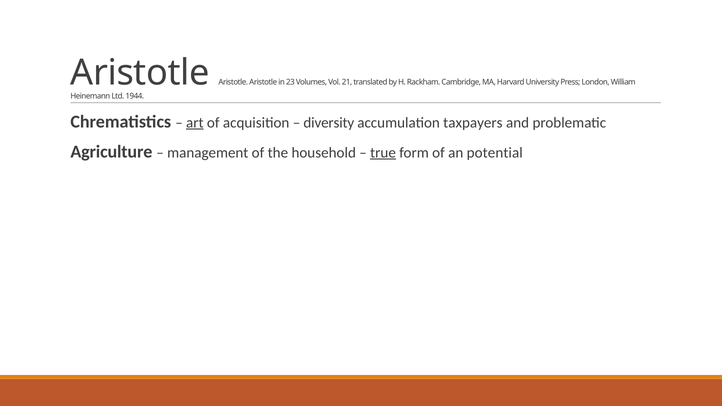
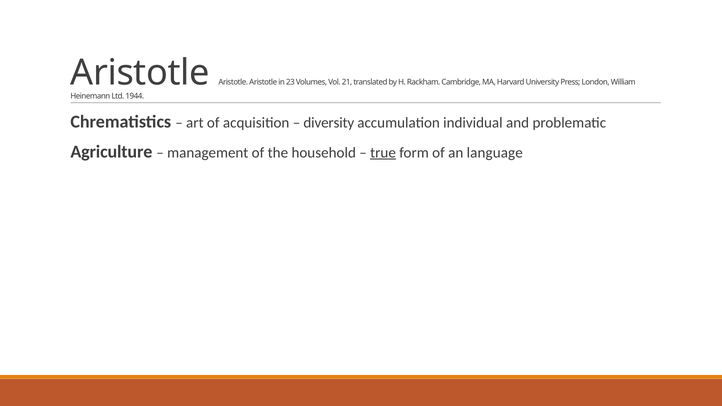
art underline: present -> none (195, 123)
taxpayers: taxpayers -> individual (473, 123)
potential: potential -> language (495, 153)
